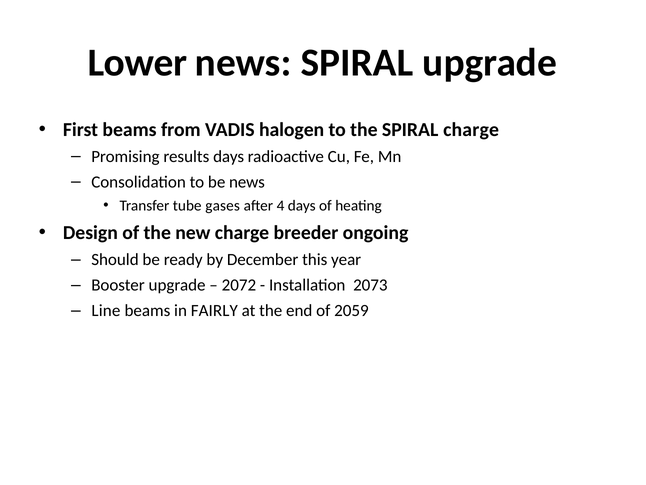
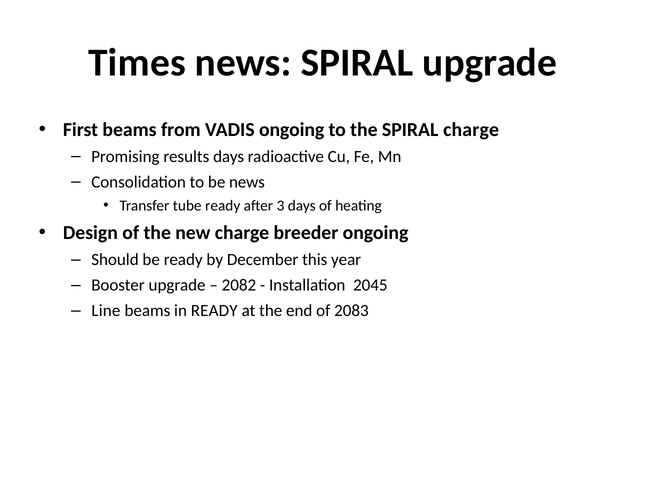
Lower: Lower -> Times (137, 63)
VADIS halogen: halogen -> ongoing (292, 130)
tube gases: gases -> ready (223, 205)
4: 4 -> 3 (280, 205)
2072: 2072 -> 2082 (239, 285)
2073: 2073 -> 2045 (370, 285)
in FAIRLY: FAIRLY -> READY (214, 310)
2059: 2059 -> 2083 (351, 310)
